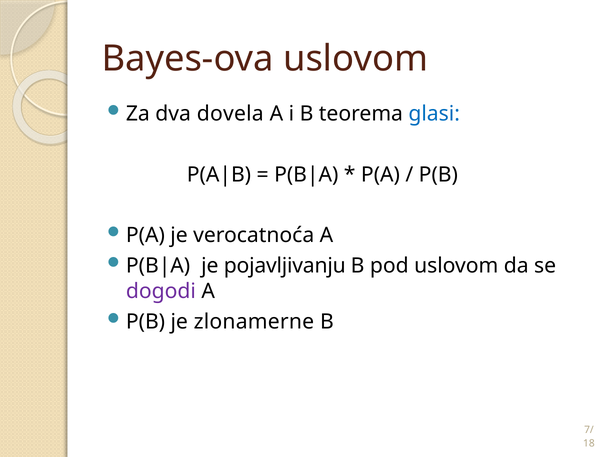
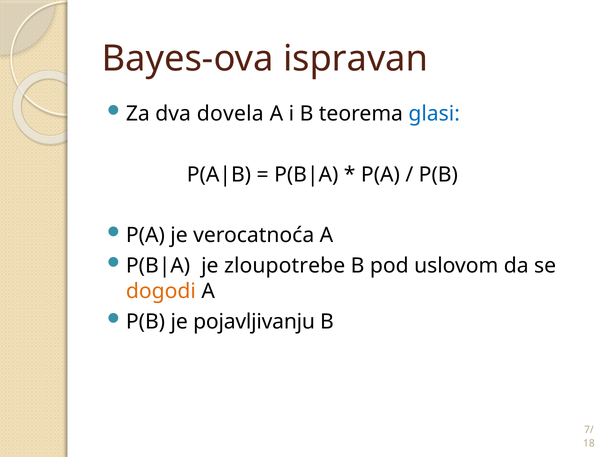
Bayes-ova uslovom: uslovom -> ispravan (356, 59)
pojavljivanju: pojavljivanju -> zloupotrebe (285, 266)
dogodi colour: purple -> orange (161, 291)
zlonamerne: zlonamerne -> pojavljivanju (254, 321)
